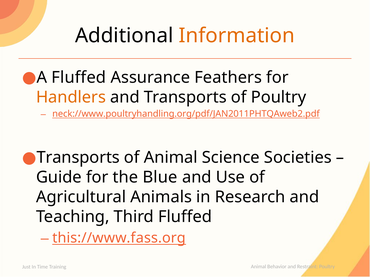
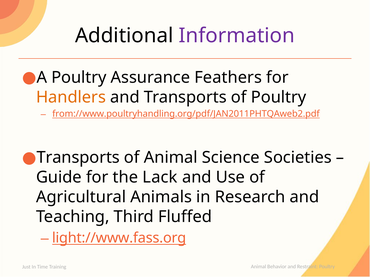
Information colour: orange -> purple (237, 36)
A Fluffed: Fluffed -> Poultry (79, 78)
neck://www.poultryhandling.org/pdf/JAN2011PHTQAweb2.pdf: neck://www.poultryhandling.org/pdf/JAN2011PHTQAweb2.pdf -> from://www.poultryhandling.org/pdf/JAN2011PHTQAweb2.pdf (186, 114)
Blue: Blue -> Lack (160, 178)
this://www.fass.org: this://www.fass.org -> light://www.fass.org (119, 238)
